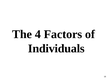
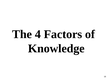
Individuals: Individuals -> Knowledge (56, 49)
